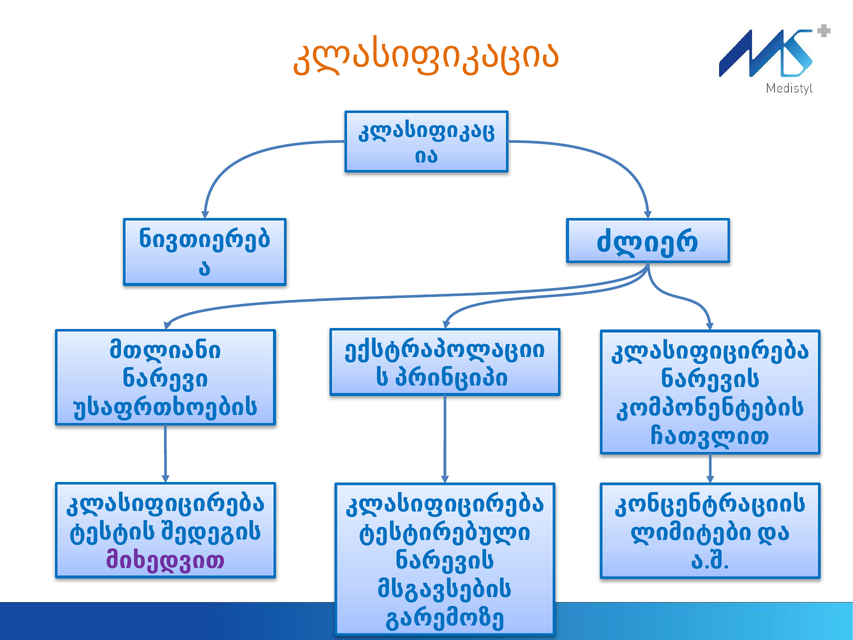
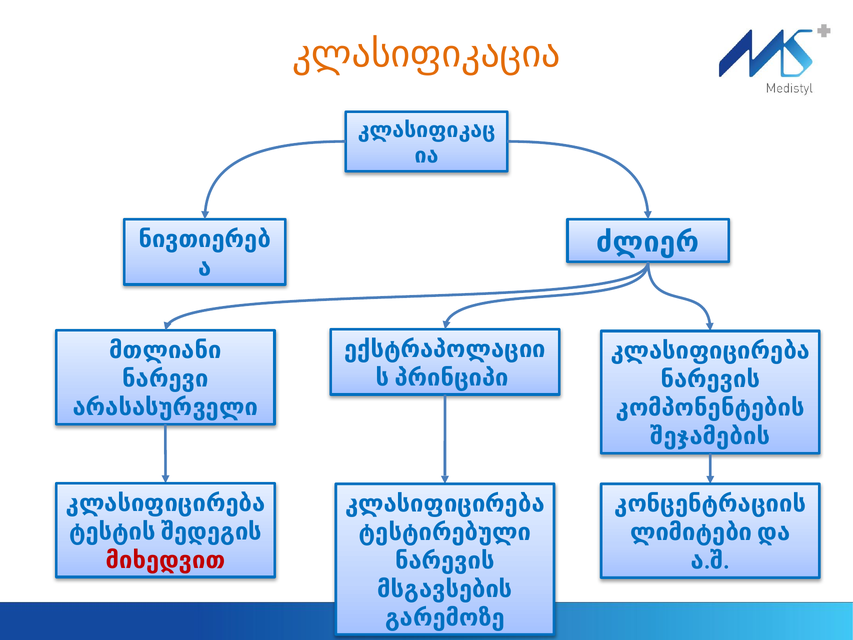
უსაფრთხოების: უსაფრთხოების -> არასასურველი (165, 407)
ჩათვლით: ჩათვლით -> შეჯამების (710, 436)
მიხედვით colour: purple -> red (166, 560)
